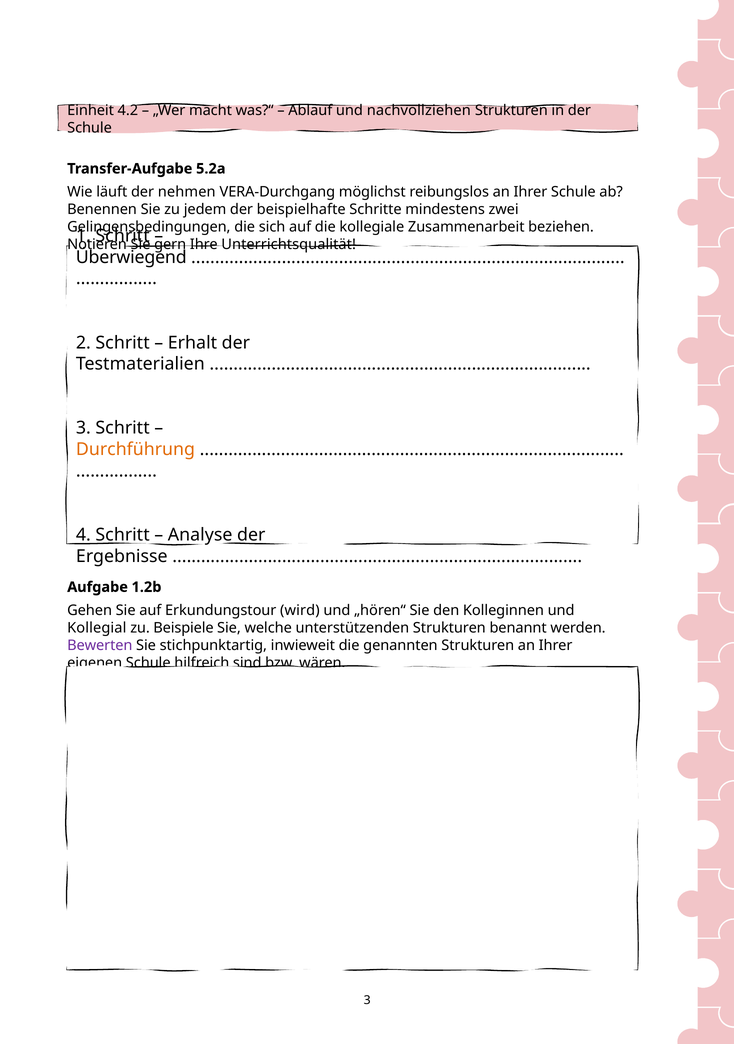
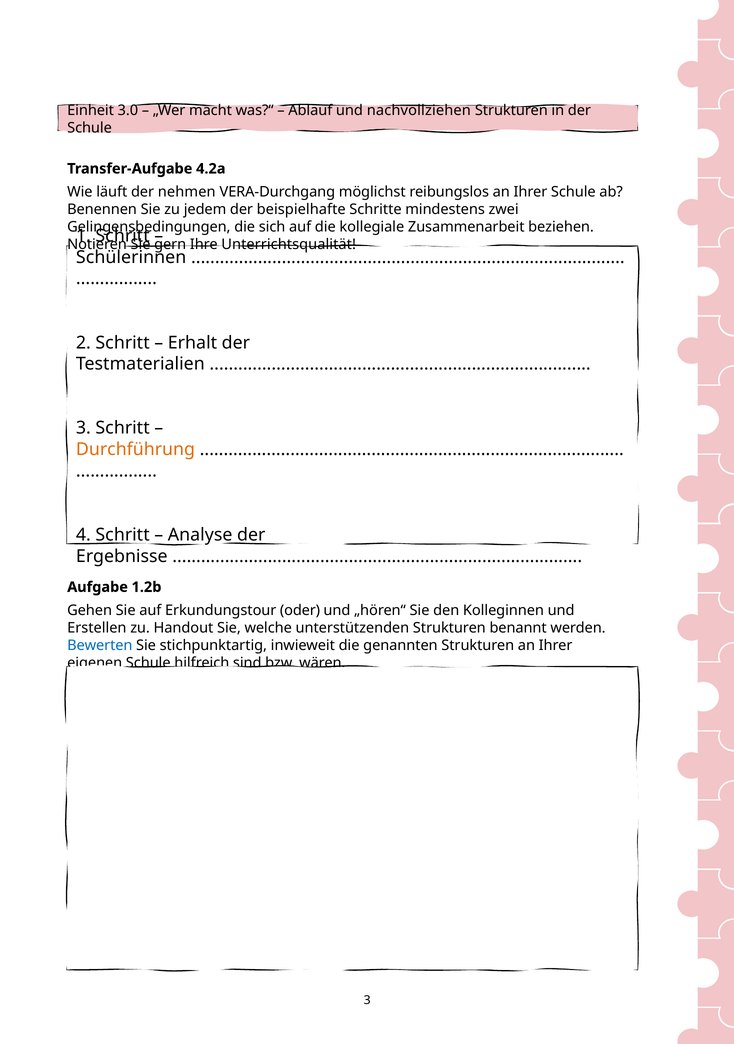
4.2: 4.2 -> 3.0 (128, 110)
5.2a: 5.2a -> 4.2a (211, 169)
Überwiegend: Überwiegend -> Schülerinnen (131, 257)
wird: wird -> oder (300, 610)
Kollegial: Kollegial -> Erstellen (97, 627)
Beispiele: Beispiele -> Handout (183, 627)
Bewerten colour: purple -> blue (100, 645)
